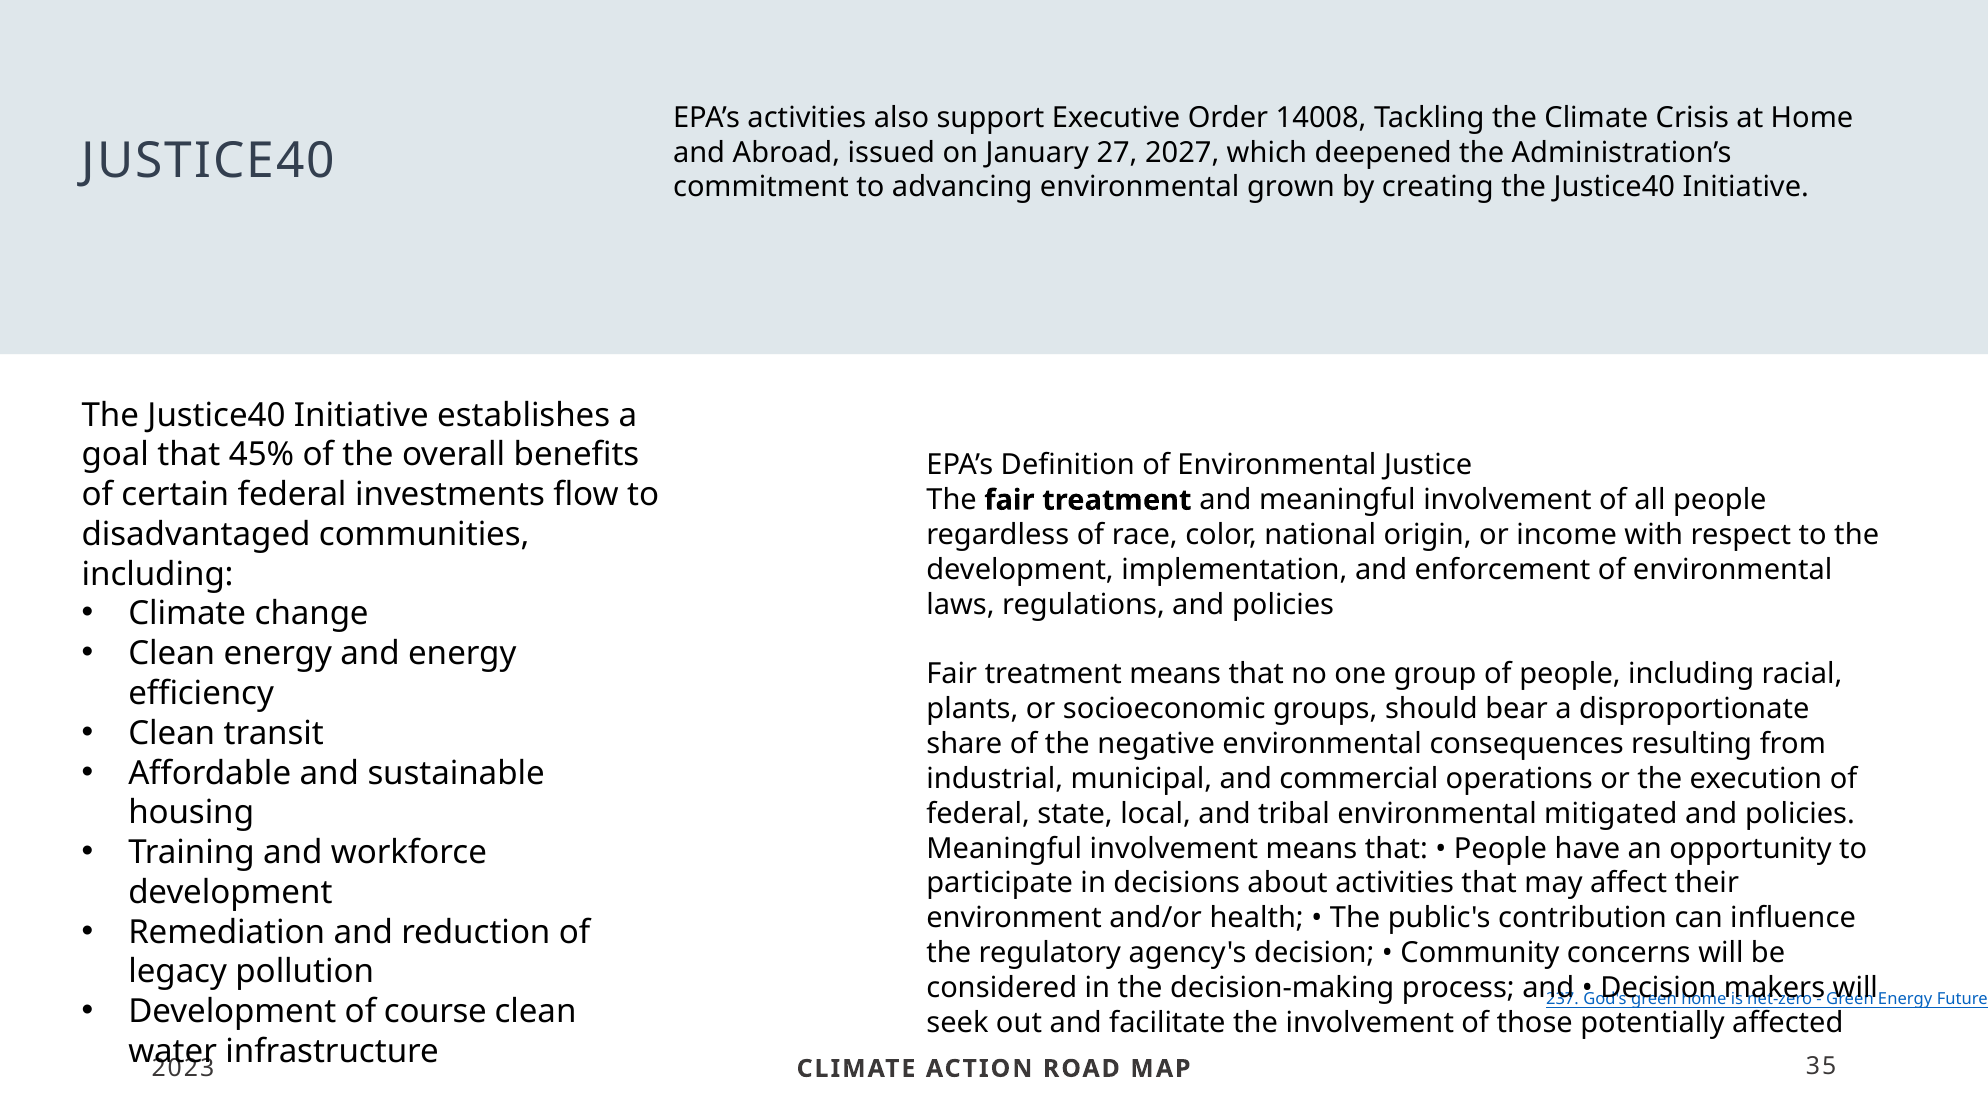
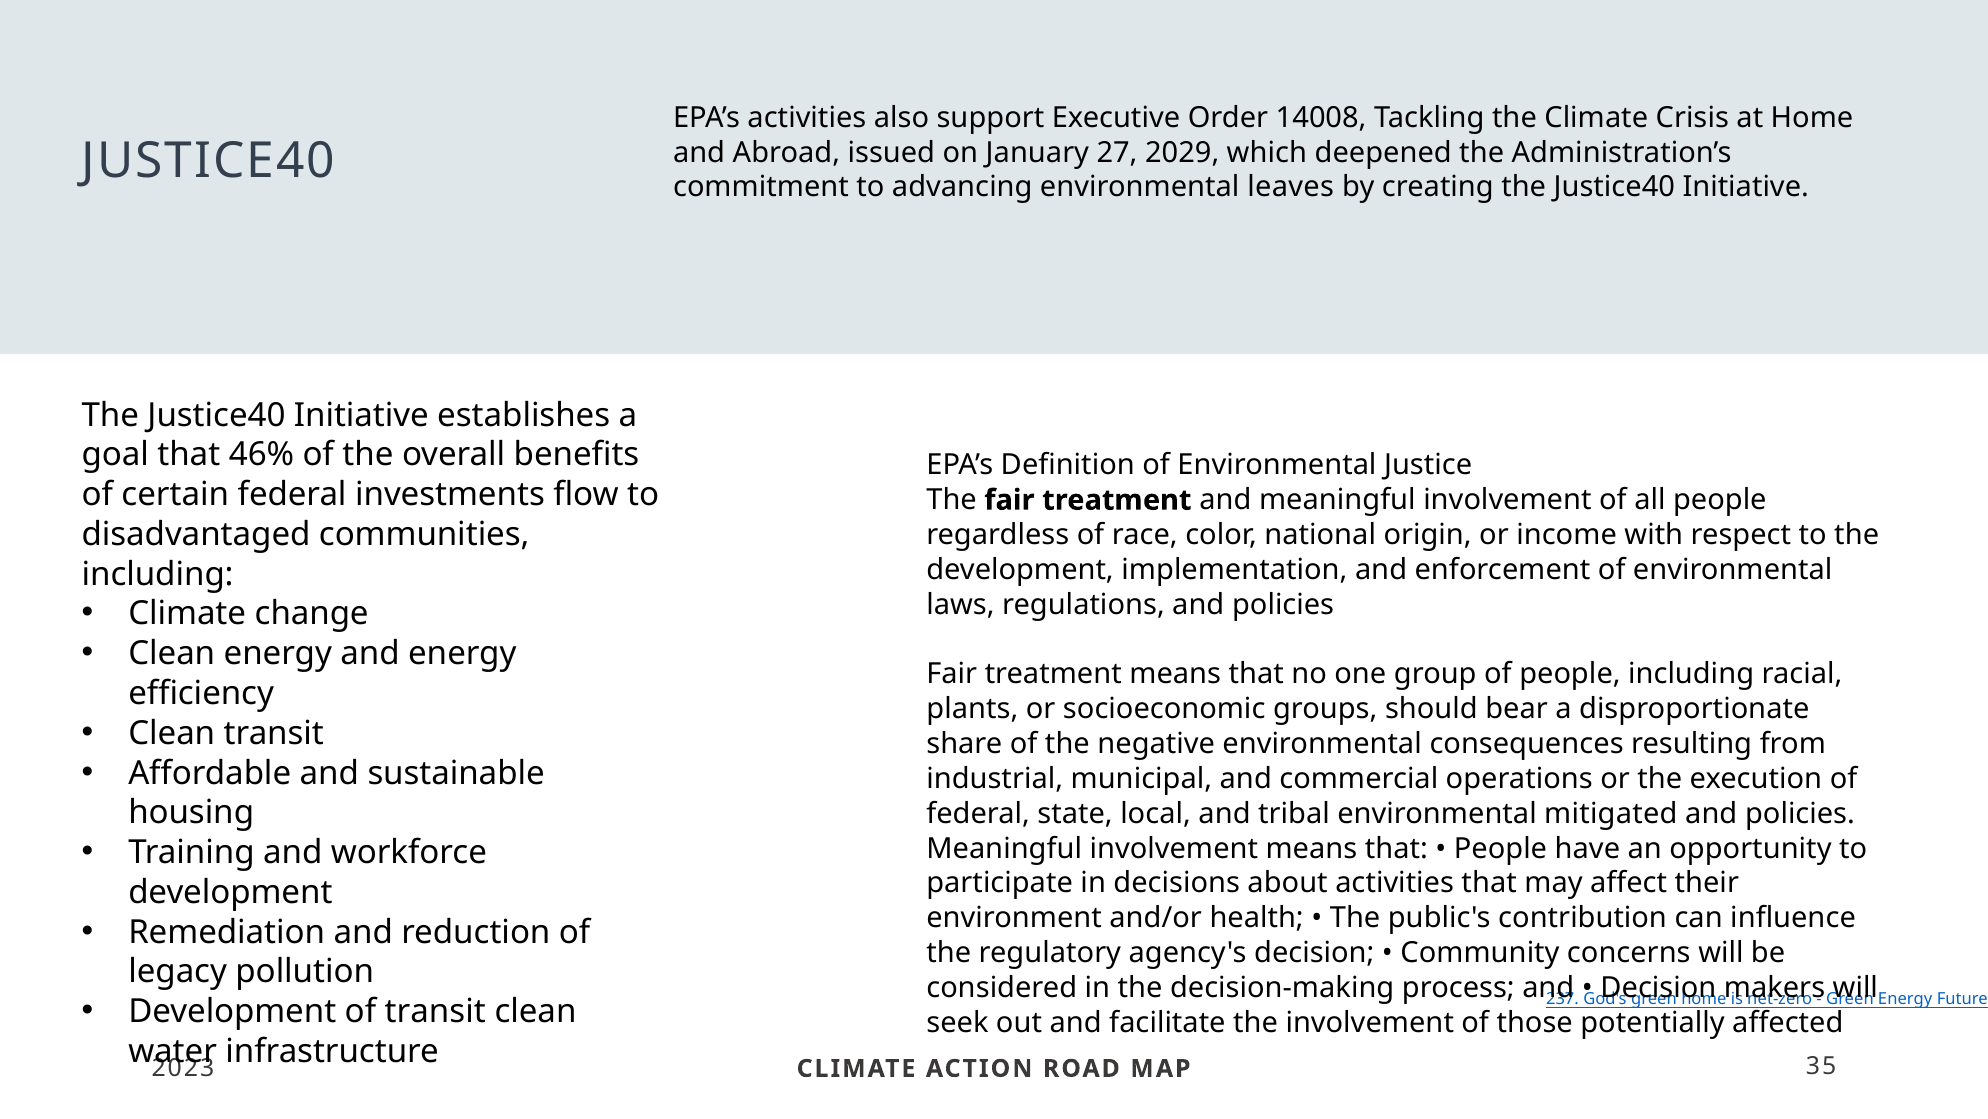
2027: 2027 -> 2029 (1182, 152)
grown: grown -> leaves (1291, 187)
45%: 45% -> 46% (262, 455)
of course: course -> transit (435, 1011)
